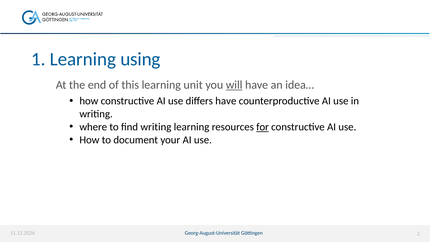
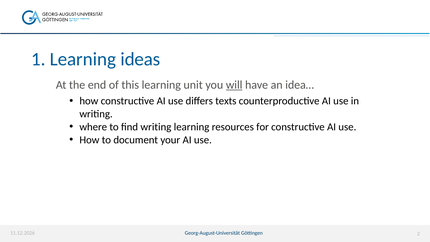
using: using -> ideas (140, 59)
differs have: have -> texts (226, 101)
for underline: present -> none (263, 127)
